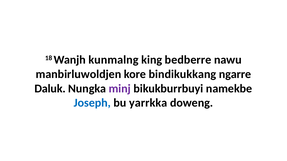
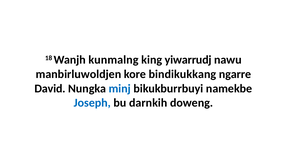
bedberre: bedberre -> yiwarrudj (188, 60)
Daluk: Daluk -> David (50, 89)
minj colour: purple -> blue (120, 89)
yarrkka: yarrkka -> darnkih (148, 103)
